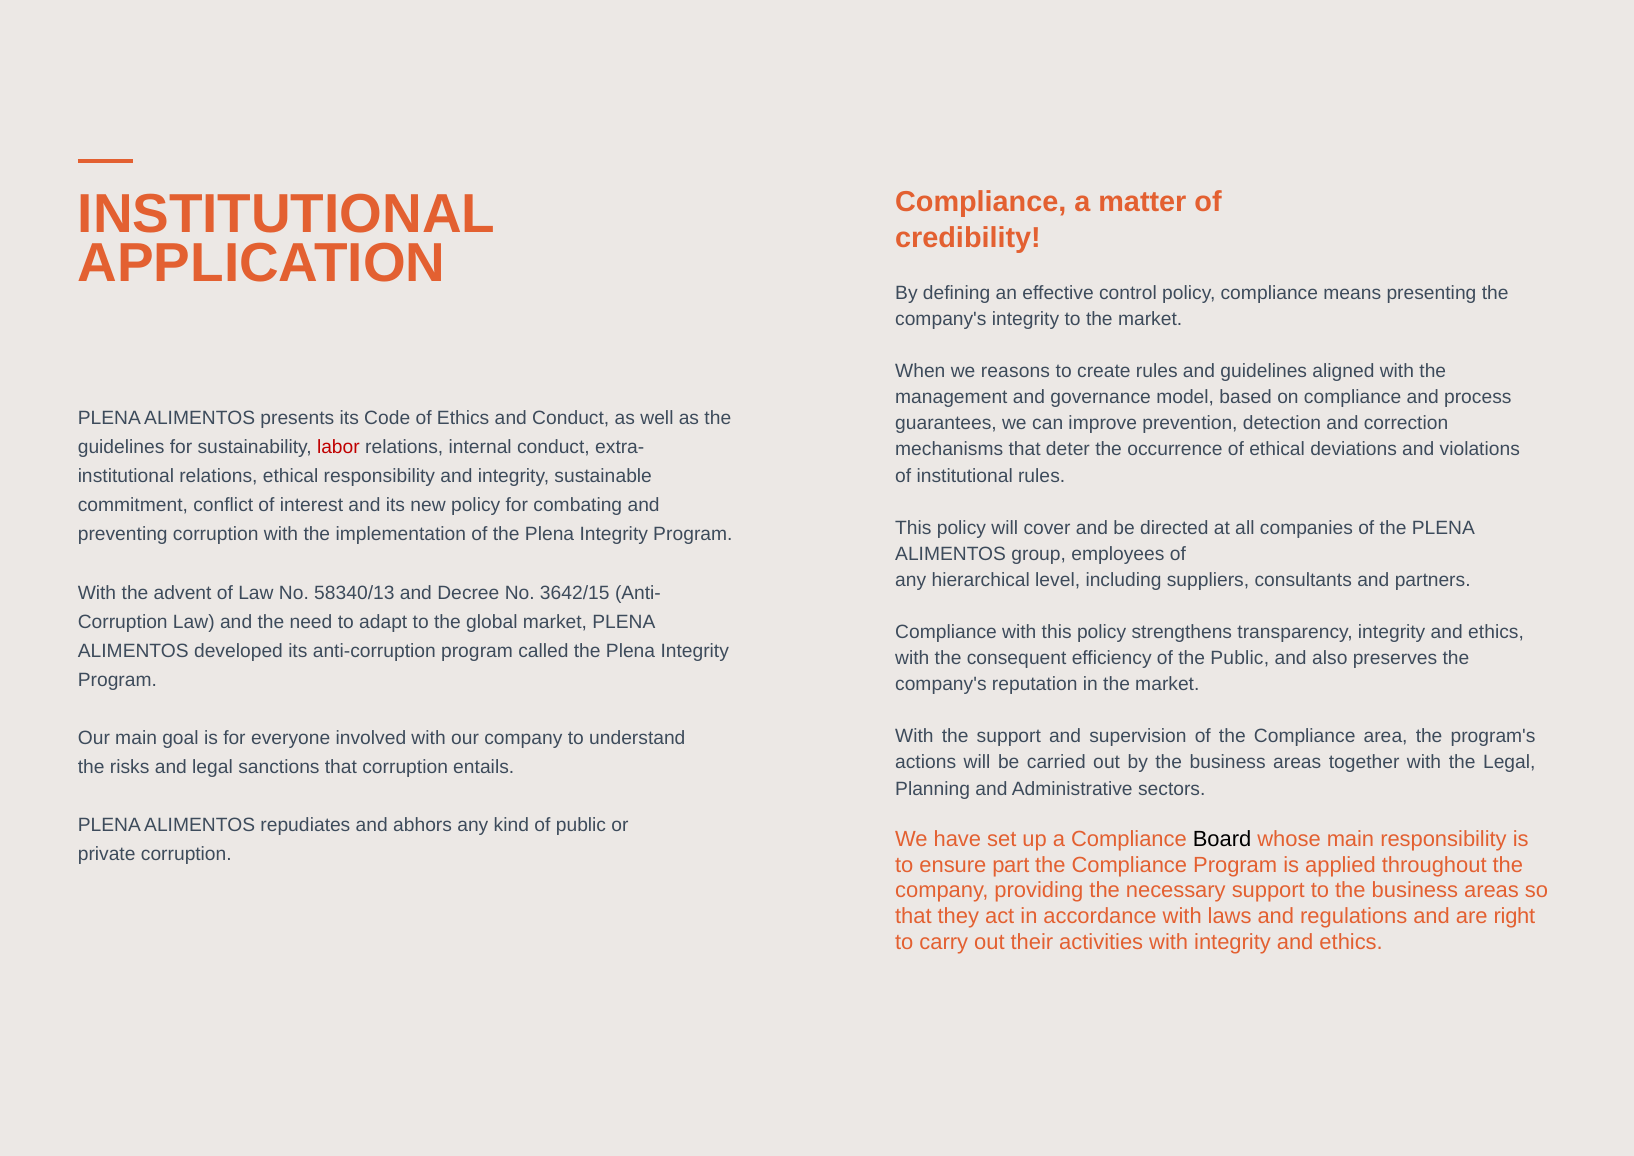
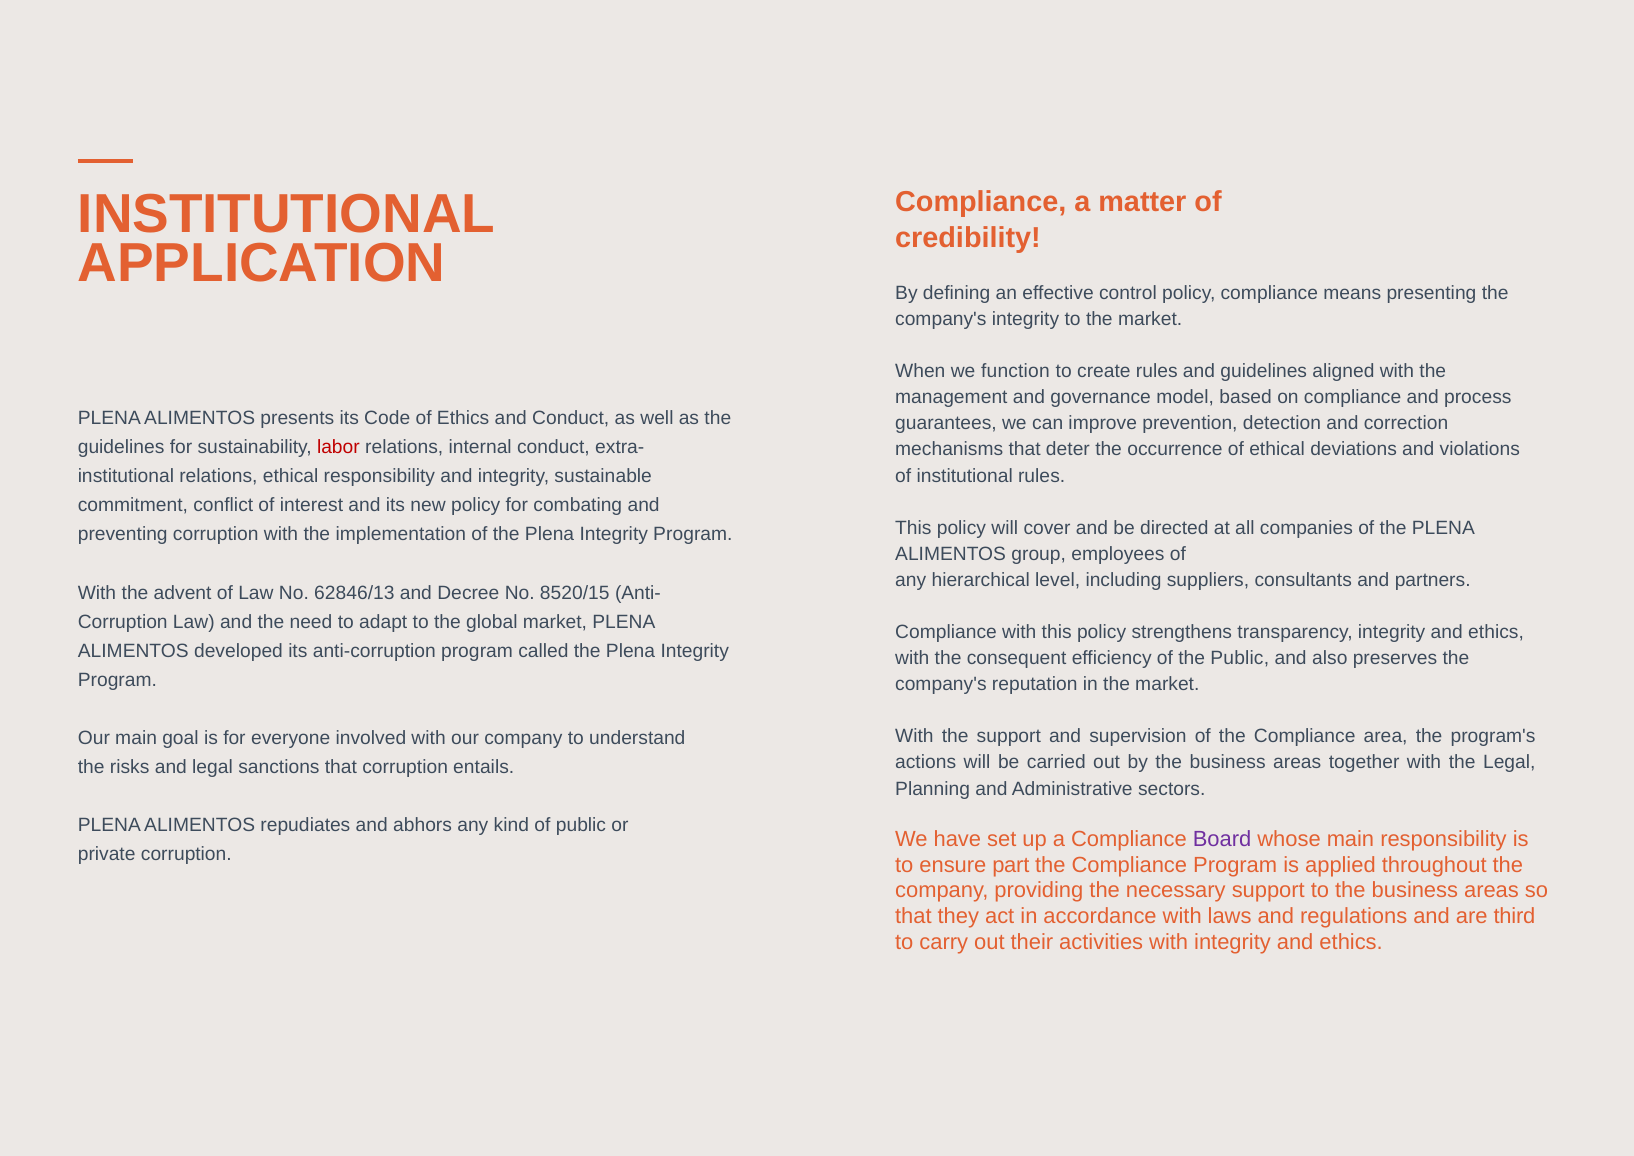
reasons: reasons -> function (1015, 371)
58340/13: 58340/13 -> 62846/13 (354, 593)
3642/15: 3642/15 -> 8520/15 (575, 593)
Board colour: black -> purple (1222, 839)
right: right -> third (1514, 917)
